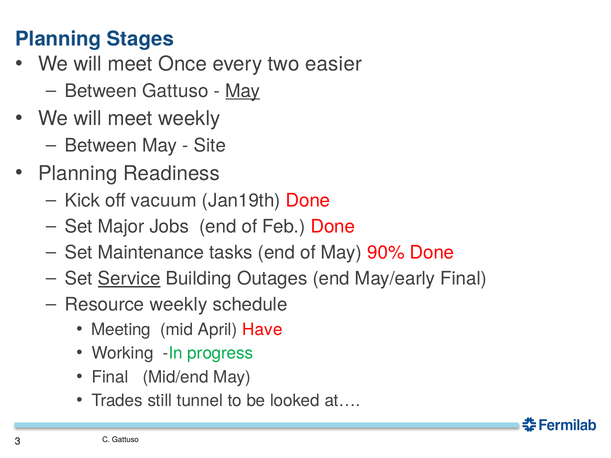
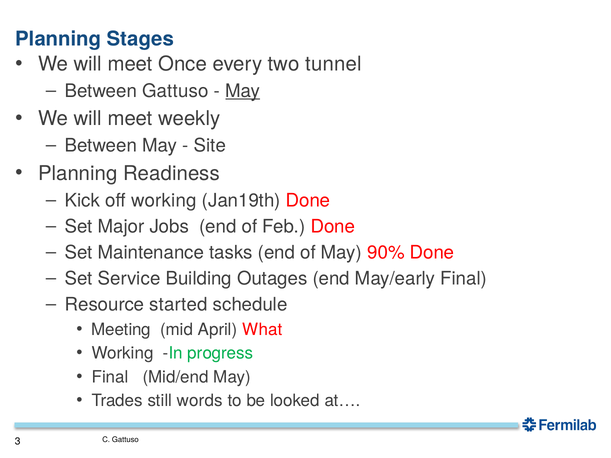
easier: easier -> tunnel (334, 64)
off vacuum: vacuum -> working (164, 200)
Service underline: present -> none (129, 279)
Resource weekly: weekly -> started (179, 305)
Have: Have -> What (262, 330)
tunnel: tunnel -> words (200, 401)
